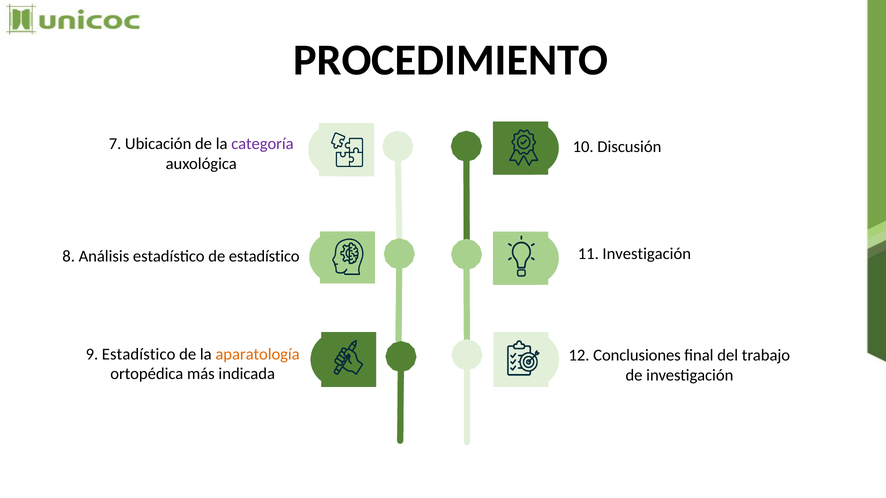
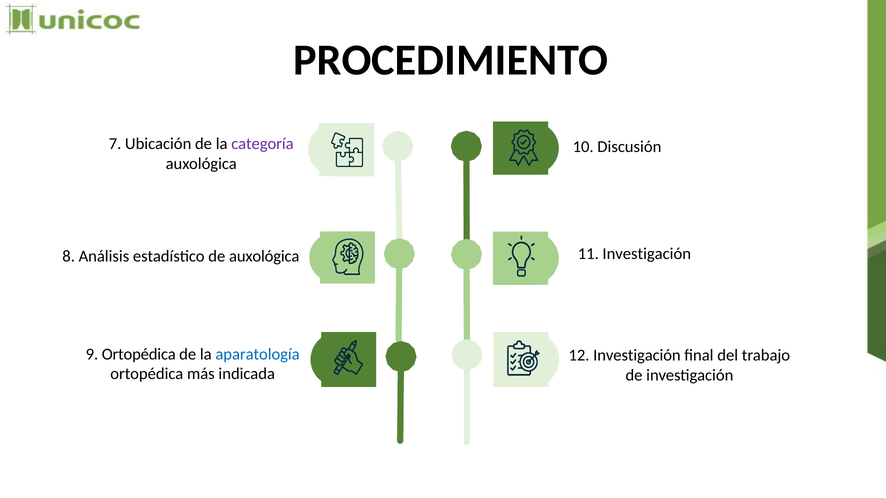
de estadístico: estadístico -> auxológica (264, 256)
9 Estadístico: Estadístico -> Ortopédica (139, 354)
aparatología colour: orange -> blue (258, 354)
12 Conclusiones: Conclusiones -> Investigación (637, 355)
